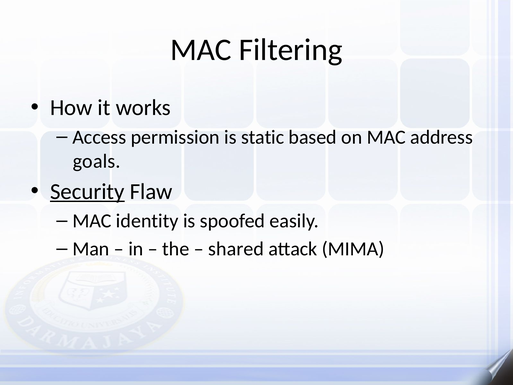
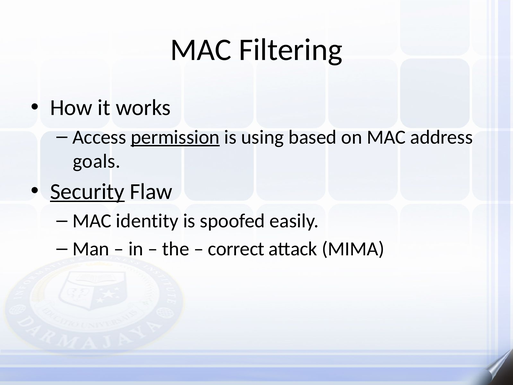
permission underline: none -> present (175, 137)
static: static -> using (263, 137)
shared: shared -> correct (236, 249)
